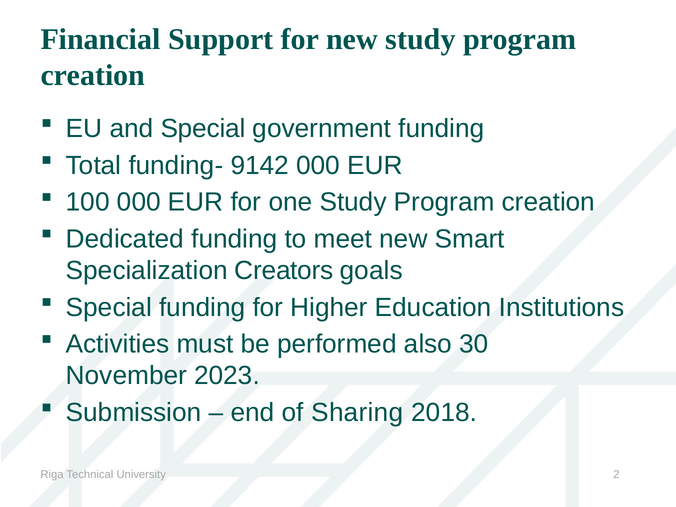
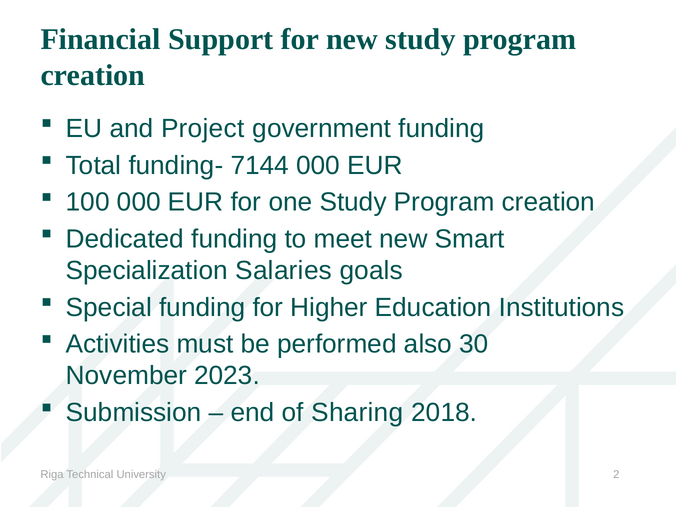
and Special: Special -> Project (203, 128)
9142: 9142 -> 7144 (260, 165)
Creators: Creators -> Salaries (284, 271)
